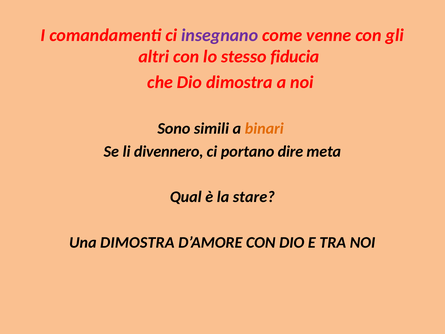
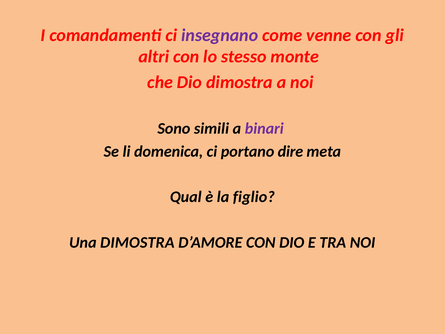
fiducia: fiducia -> monte (295, 57)
binari colour: orange -> purple (264, 129)
divennero: divennero -> domenica (169, 151)
stare: stare -> figlio (254, 197)
